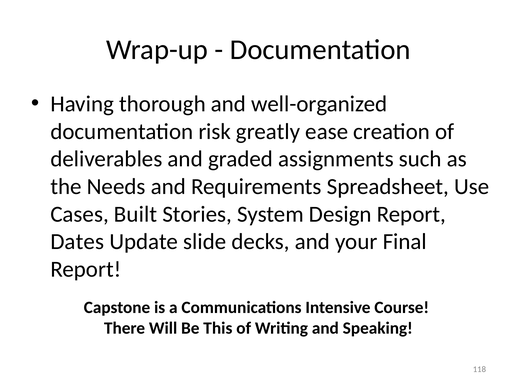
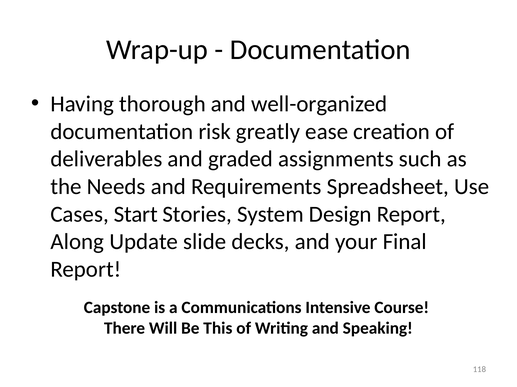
Built: Built -> Start (136, 215)
Dates: Dates -> Along (77, 242)
